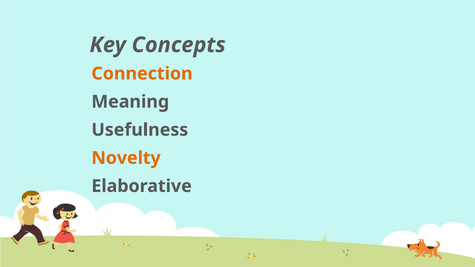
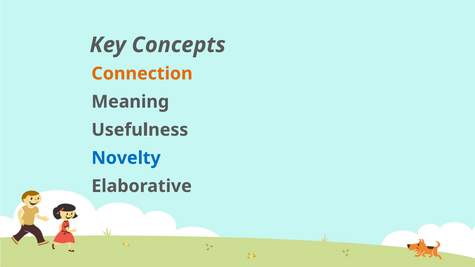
Novelty colour: orange -> blue (126, 158)
